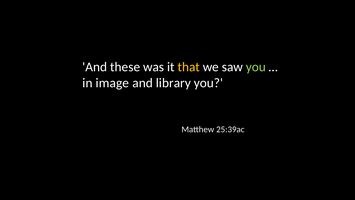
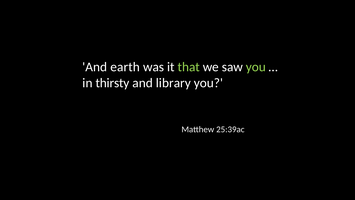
these: these -> earth (125, 67)
that colour: yellow -> light green (189, 67)
image: image -> thirsty (113, 83)
